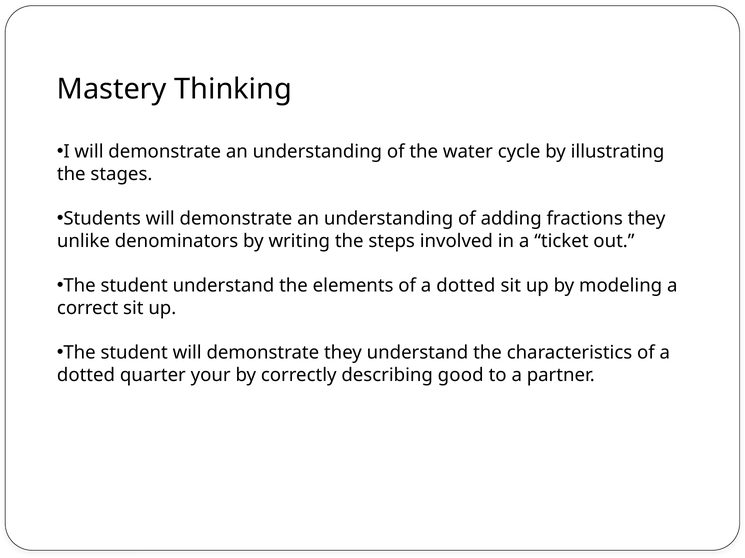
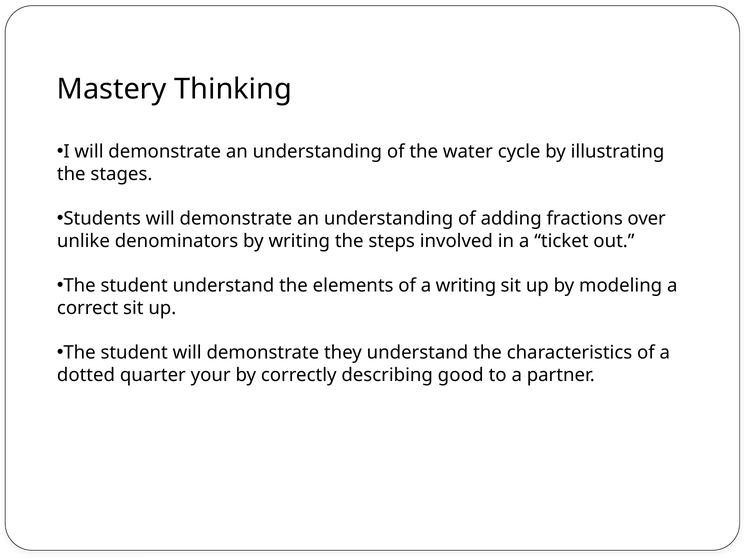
fractions they: they -> over (647, 219)
elements of a dotted: dotted -> writing (466, 286)
